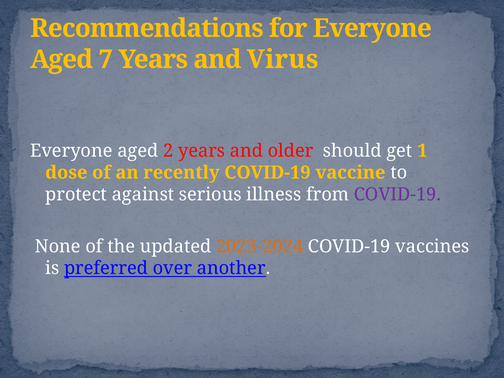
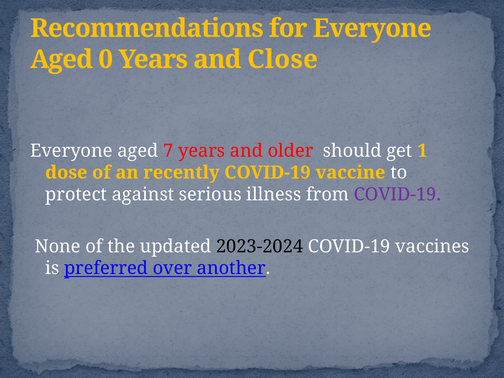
7: 7 -> 0 (106, 59)
Virus: Virus -> Close (283, 59)
2: 2 -> 7 (168, 151)
2023-2024 colour: orange -> black (260, 246)
